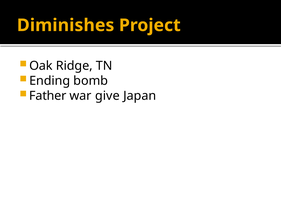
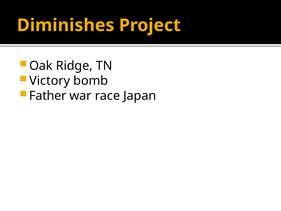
Ending: Ending -> Victory (50, 81)
give: give -> race (107, 96)
